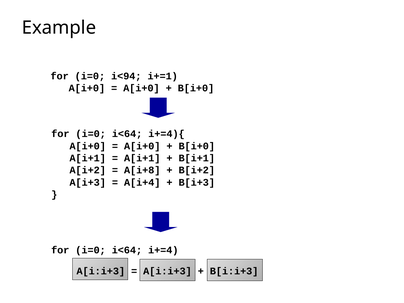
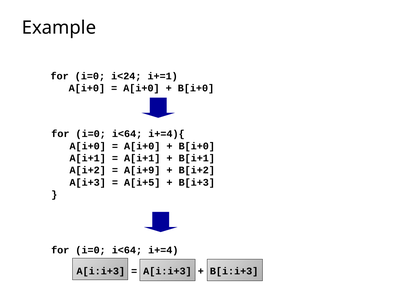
i<94: i<94 -> i<24 (126, 76)
A[i+8: A[i+8 -> A[i+9 (142, 170)
A[i+4: A[i+4 -> A[i+5 (142, 182)
